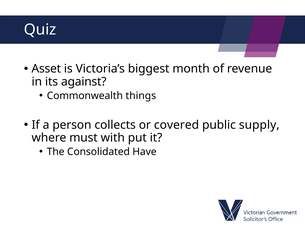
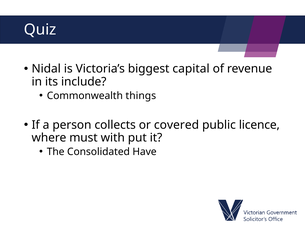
Asset: Asset -> Nidal (46, 69)
month: month -> capital (191, 69)
against: against -> include (84, 82)
supply: supply -> licence (259, 125)
